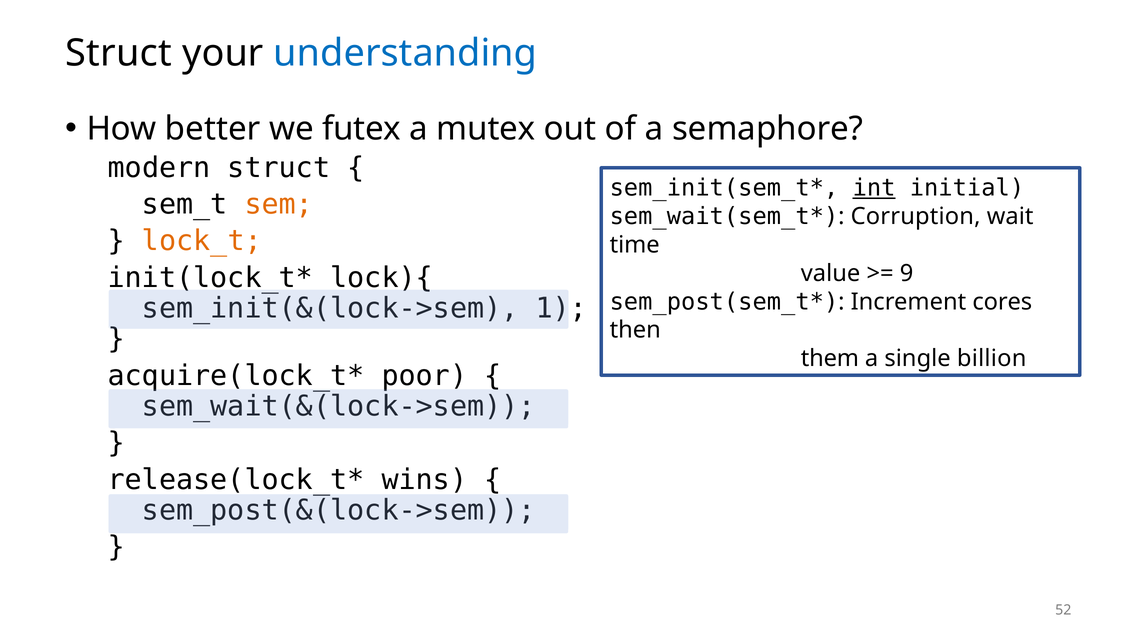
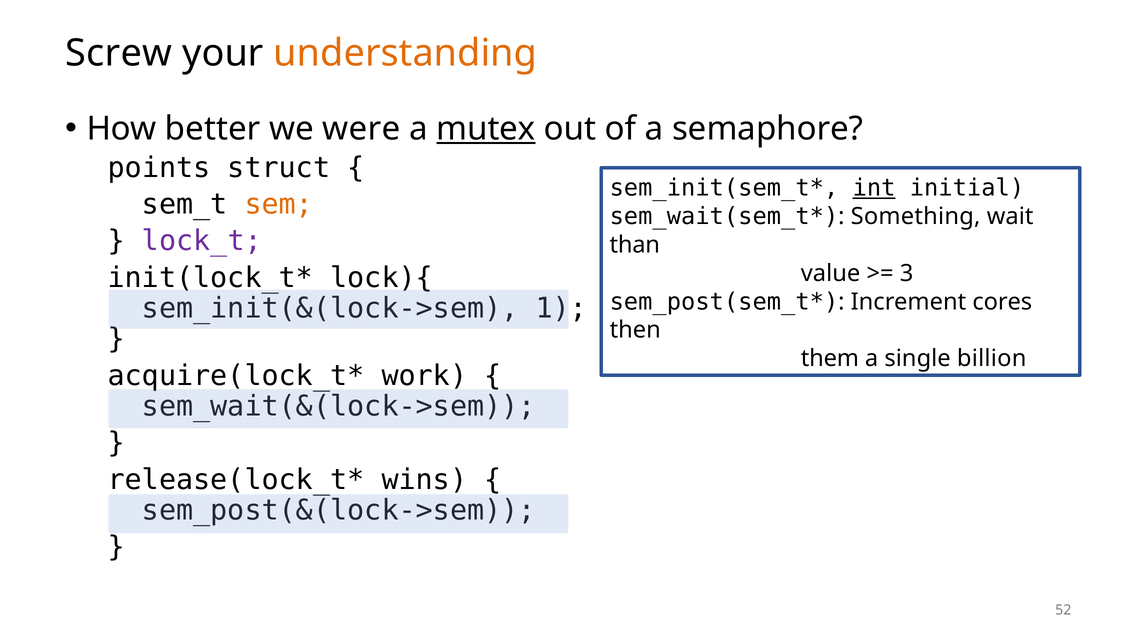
Struct: Struct -> Screw (119, 53)
understanding colour: blue -> orange (405, 53)
futex: futex -> were (361, 129)
mutex underline: none -> present (486, 129)
modern: modern -> points (159, 168)
Corruption: Corruption -> Something (916, 216)
lock_t colour: orange -> purple (202, 241)
time: time -> than (635, 245)
9: 9 -> 3 (907, 273)
poor: poor -> work (424, 375)
